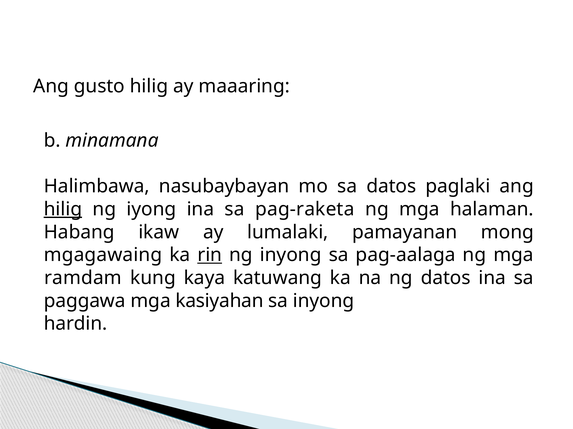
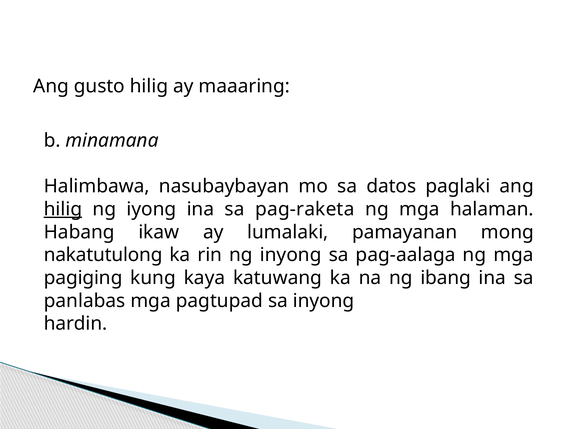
mgagawaing: mgagawaing -> nakatutulong (103, 255)
rin underline: present -> none (210, 255)
ramdam: ramdam -> pagiging (83, 278)
ng datos: datos -> ibang (446, 278)
paggawa: paggawa -> panlabas (85, 301)
kasiyahan: kasiyahan -> pagtupad (219, 301)
